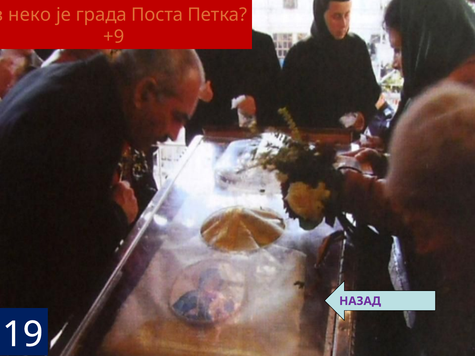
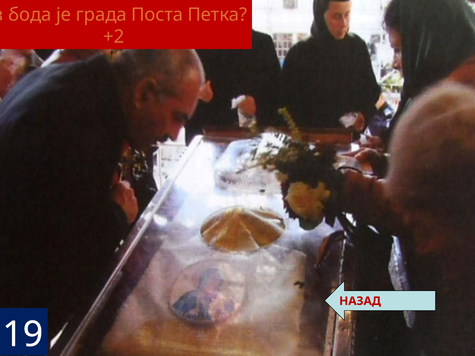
неко: неко -> бода (30, 15)
+9: +9 -> +2 (114, 37)
НАЗАД colour: purple -> red (360, 301)
